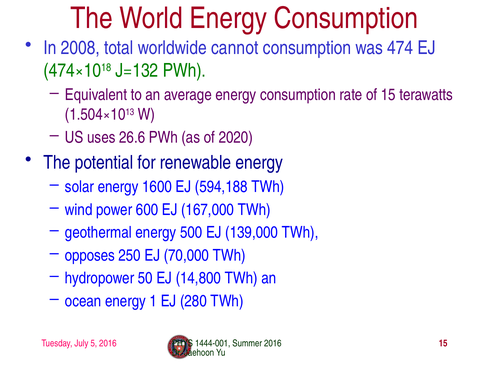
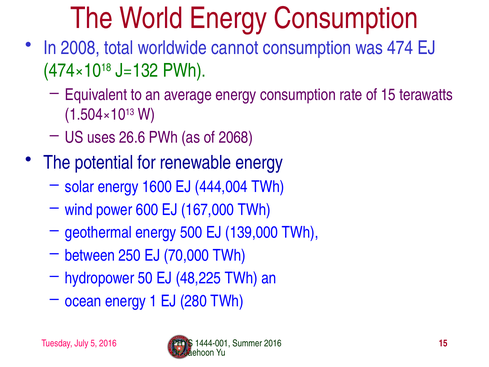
2020: 2020 -> 2068 (236, 137)
594,188: 594,188 -> 444,004 (221, 187)
opposes: opposes -> between (90, 255)
14,800: 14,800 -> 48,225 (198, 278)
